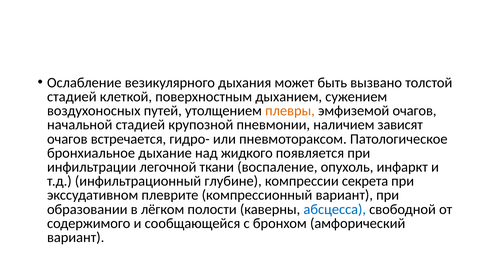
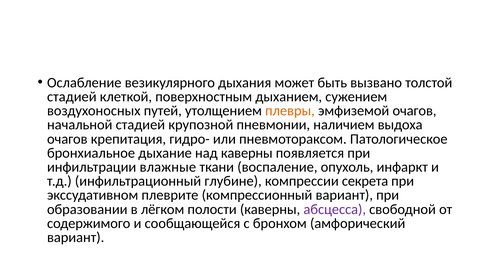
зависят: зависят -> выдоха (400, 125)
встречается: встречается -> крепитация (128, 139)
над жидкого: жидкого -> каверны (247, 153)
легочной: легочной -> влажные (168, 167)
абсцесса colour: blue -> purple (335, 209)
